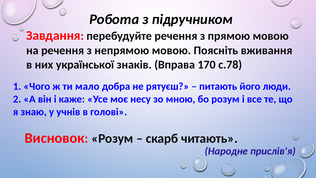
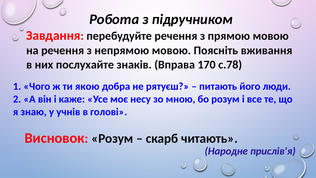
української: української -> послухайте (85, 65)
мало: мало -> якою (87, 86)
